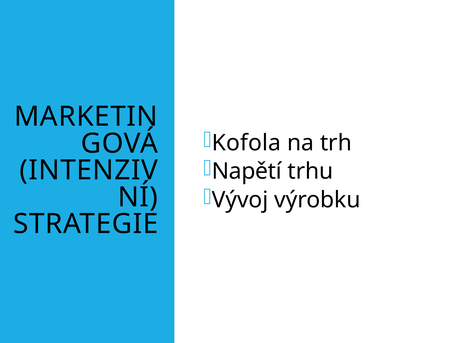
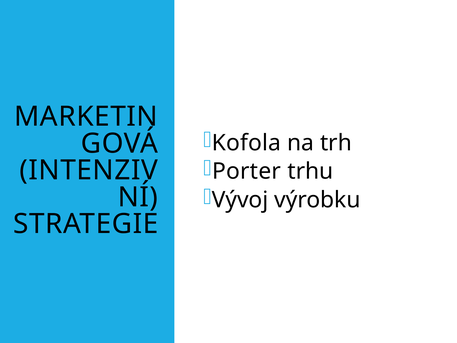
Napětí: Napětí -> Porter (247, 171)
